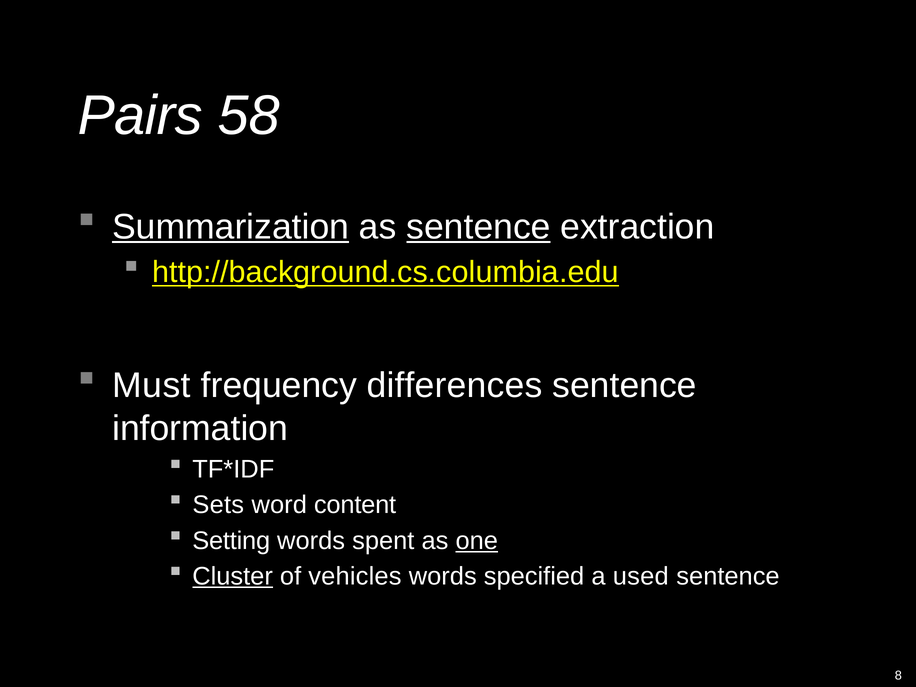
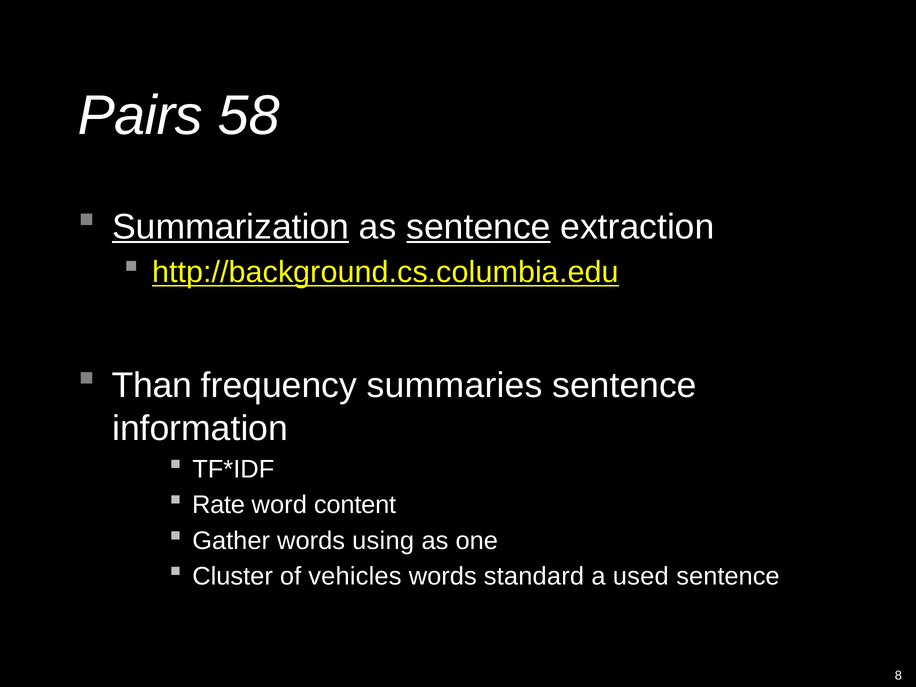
Must: Must -> Than (152, 386)
differences: differences -> summaries (455, 386)
Sets: Sets -> Rate (219, 505)
Setting: Setting -> Gather (231, 541)
spent: spent -> using (383, 541)
one underline: present -> none (477, 541)
Cluster underline: present -> none (233, 576)
specified: specified -> standard (534, 576)
